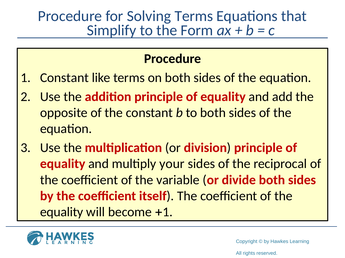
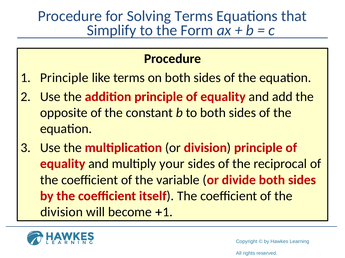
Constant: Constant -> Principle (64, 78)
equality: equality -> division (62, 213)
